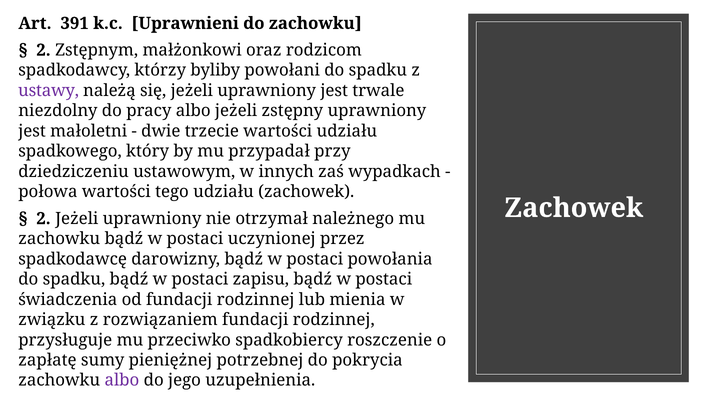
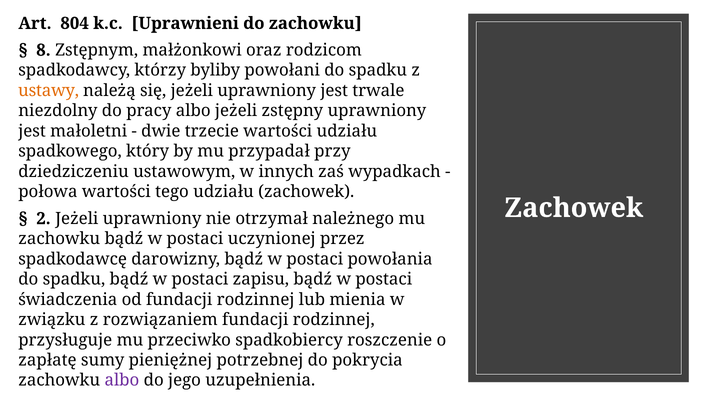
391: 391 -> 804 (75, 23)
2: 2 -> 8 (43, 50)
ustawy colour: purple -> orange (49, 90)
